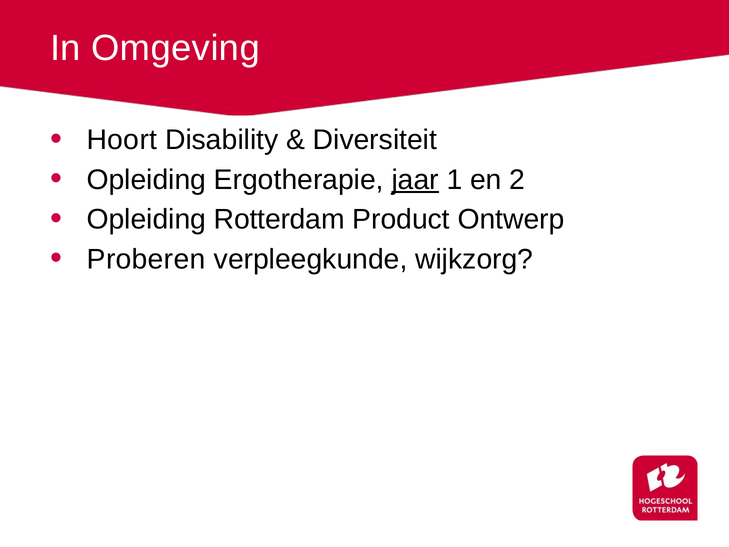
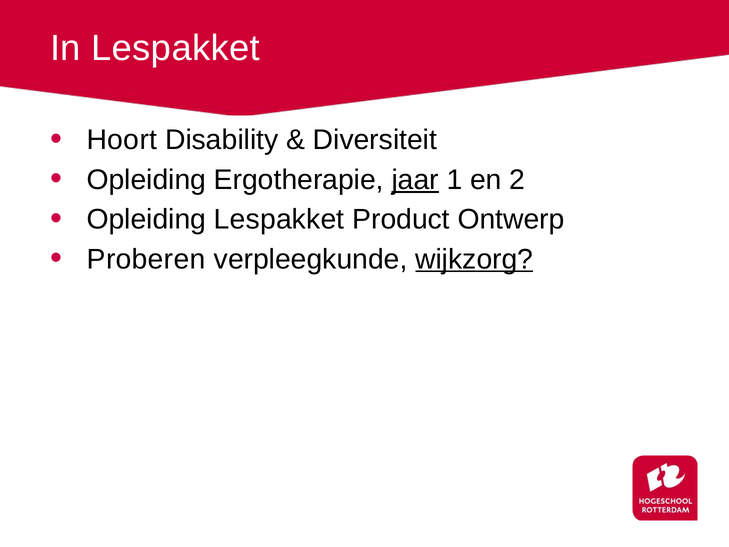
In Omgeving: Omgeving -> Lespakket (176, 48)
Opleiding Rotterdam: Rotterdam -> Lespakket (279, 219)
wijkzorg underline: none -> present (474, 259)
